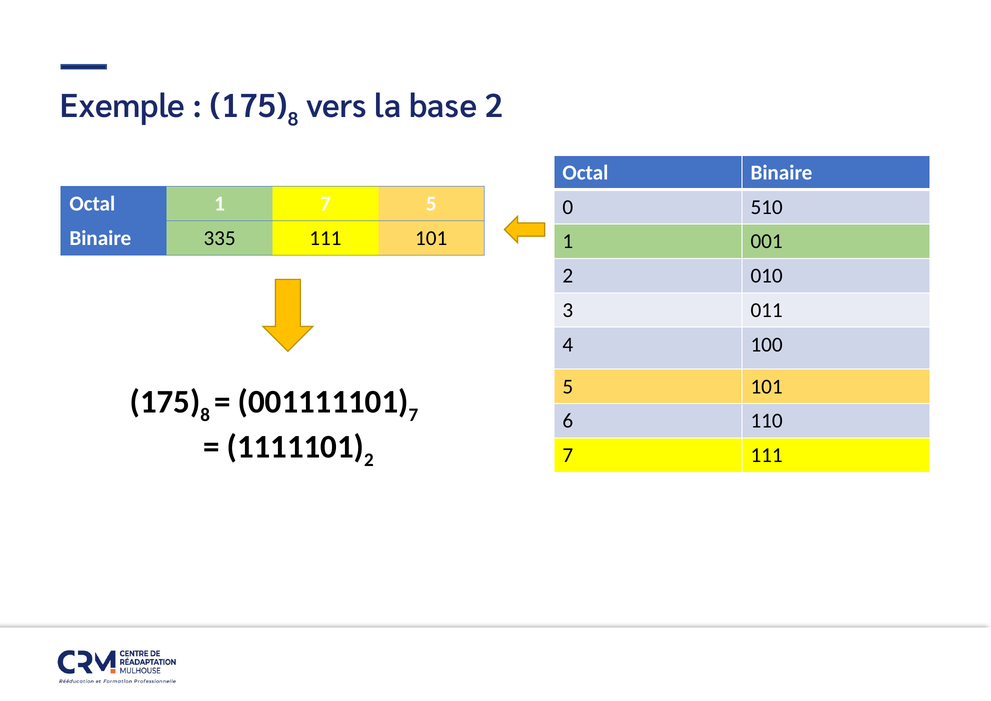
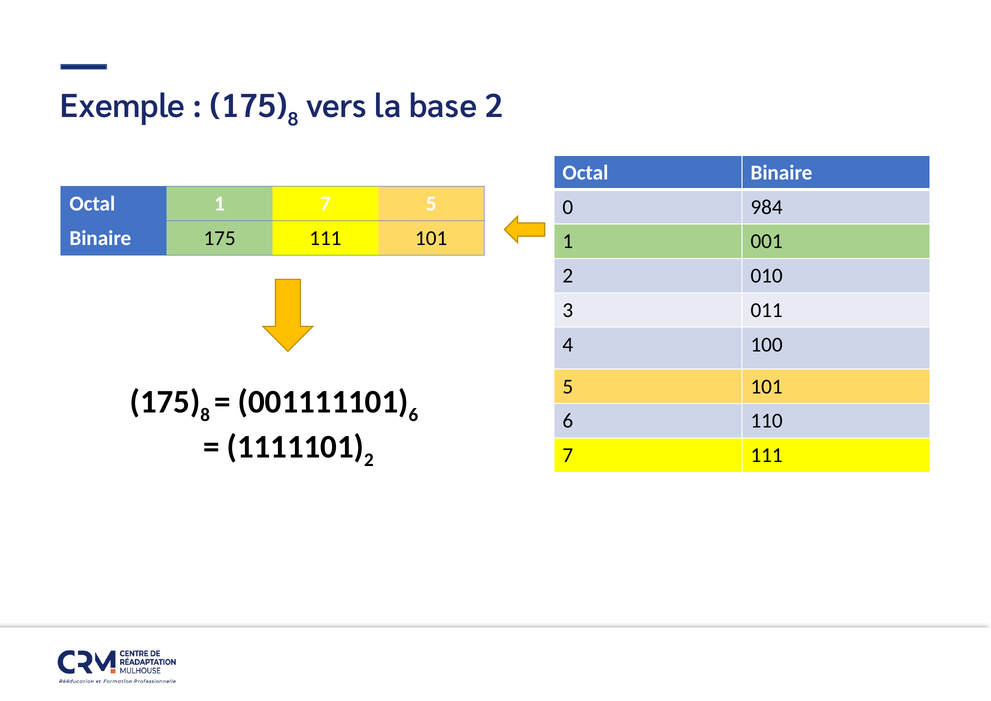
510: 510 -> 984 (767, 207)
Binaire 335: 335 -> 175 (220, 238)
7: 7 -> 6 (413, 415)
